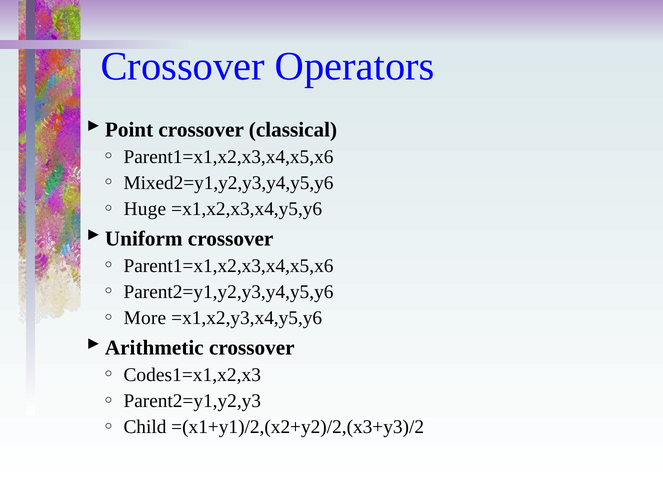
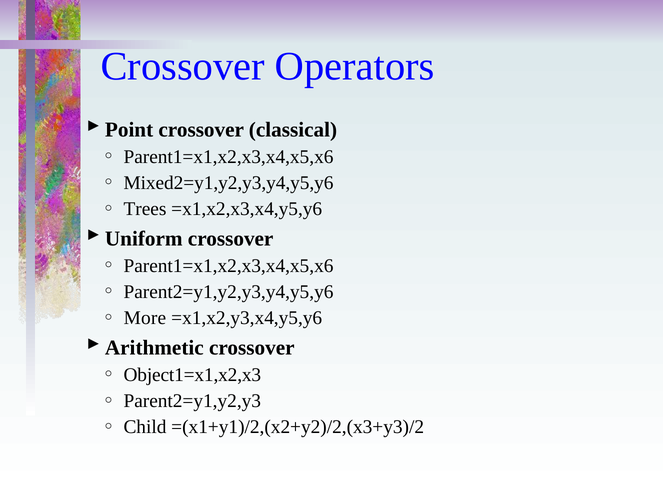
Huge: Huge -> Trees (145, 209)
Codes1=x1,x2,x3: Codes1=x1,x2,x3 -> Object1=x1,x2,x3 (192, 375)
